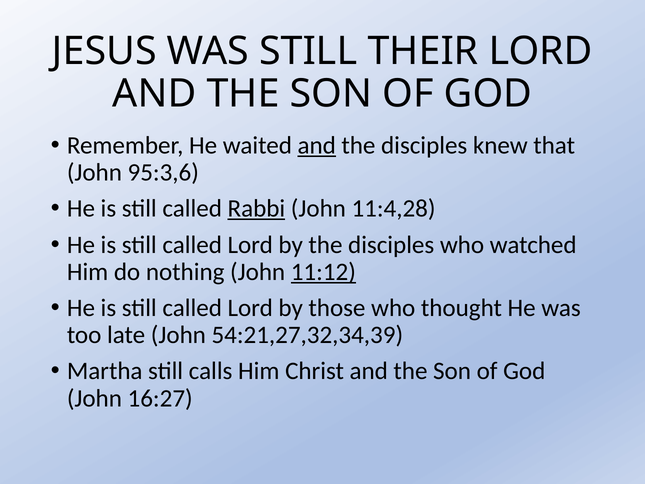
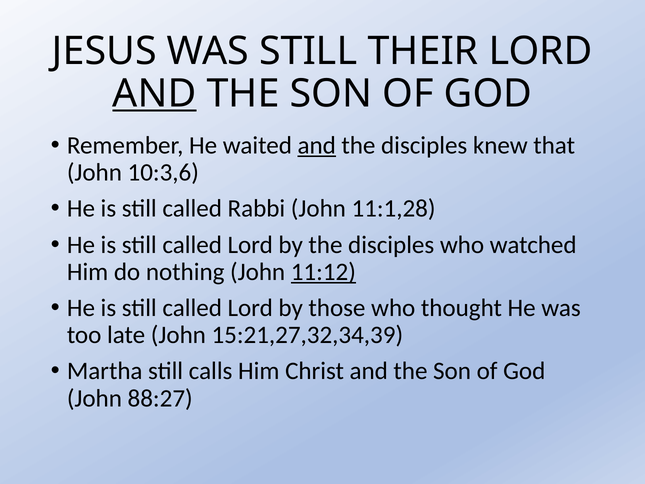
AND underline: none -> present (154, 94)
95:3,6: 95:3,6 -> 10:3,6 (163, 172)
Rabbi underline: present -> none (256, 209)
11:4,28: 11:4,28 -> 11:1,28 (394, 209)
54:21,27,32,34,39: 54:21,27,32,34,39 -> 15:21,27,32,34,39 (307, 335)
16:27: 16:27 -> 88:27 (160, 398)
